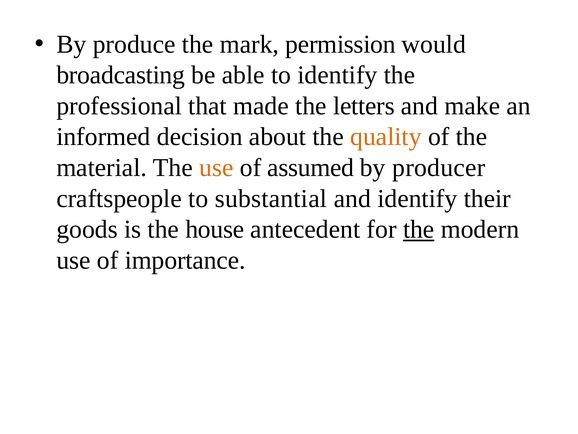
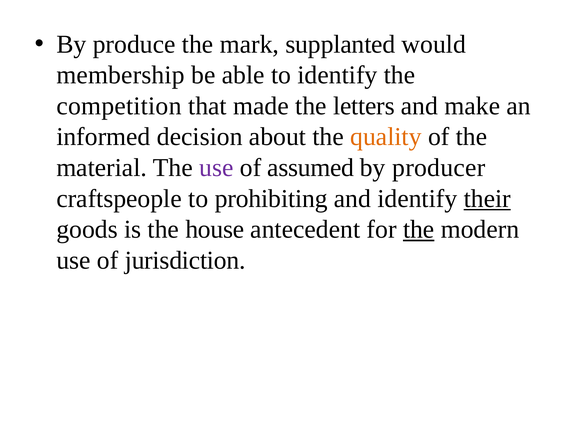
permission: permission -> supplanted (340, 44)
broadcasting: broadcasting -> membership (121, 75)
professional: professional -> competition (119, 106)
use colour: orange -> purple (216, 168)
substantial: substantial -> prohibiting (271, 198)
their underline: none -> present (487, 198)
importance: importance -> jurisdiction (185, 260)
